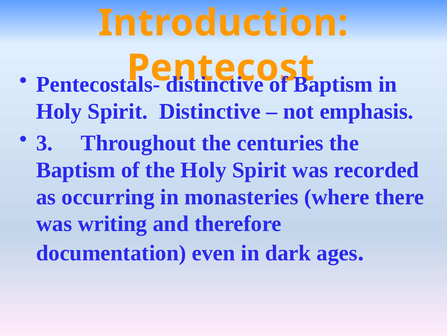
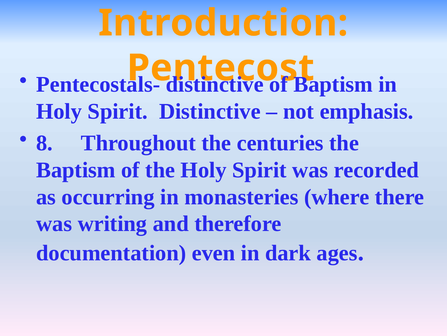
3: 3 -> 8 (45, 143)
